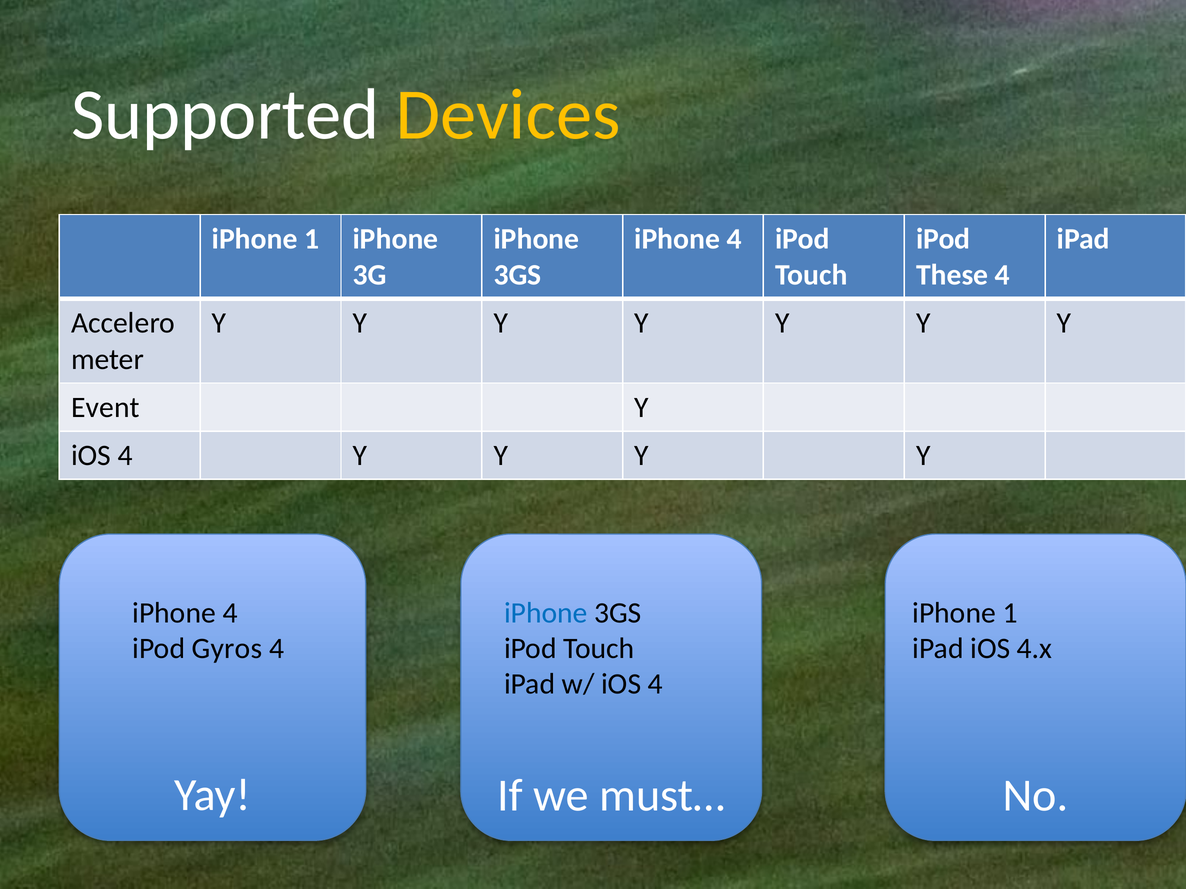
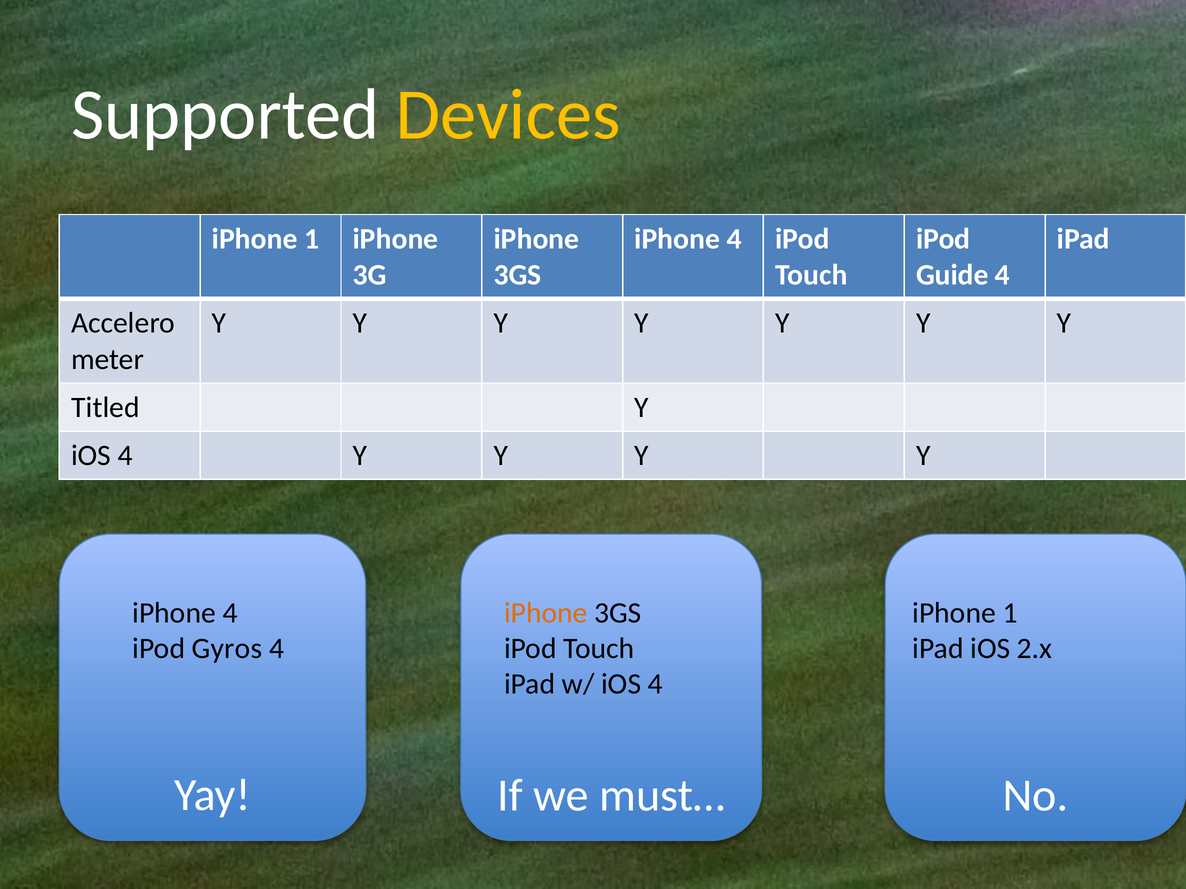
These: These -> Guide (952, 275)
Event: Event -> Titled (105, 408)
iPhone colour: blue -> orange (546, 613)
4.x: 4.x -> 2.x (1035, 649)
